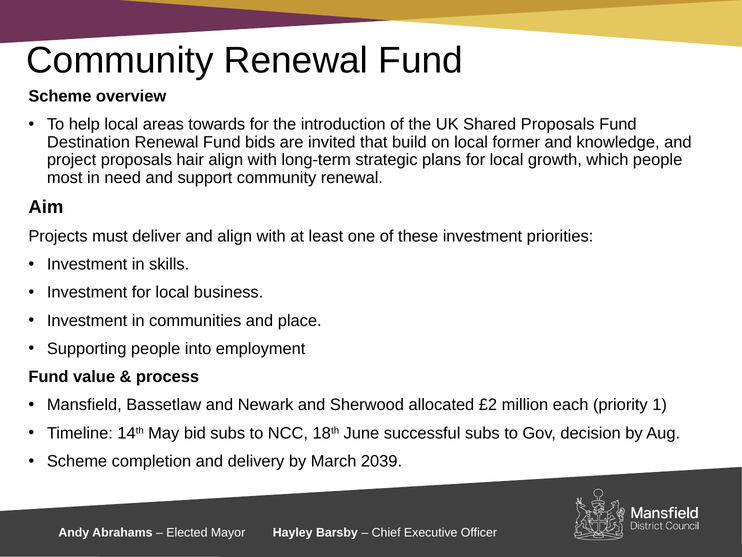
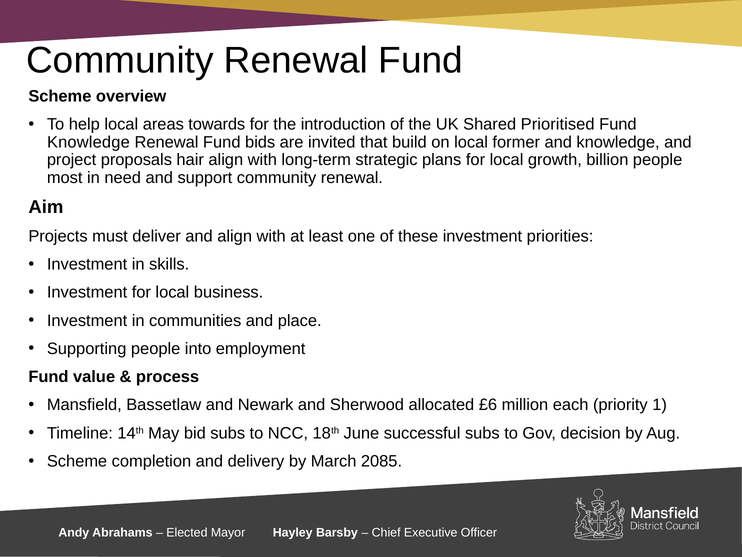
Shared Proposals: Proposals -> Prioritised (558, 124)
Destination: Destination -> Knowledge (88, 142)
which: which -> billion (607, 160)
£2: £2 -> £6 (488, 405)
2039: 2039 -> 2085 (381, 461)
